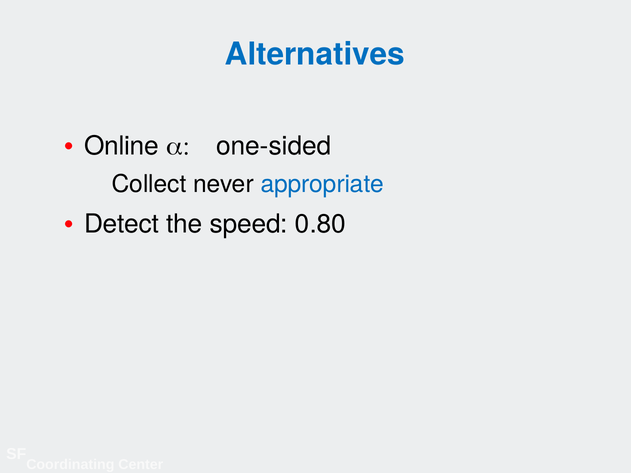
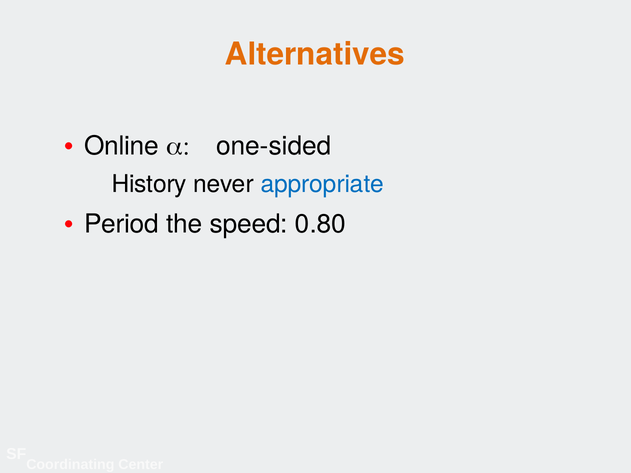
Alternatives colour: blue -> orange (315, 55)
Collect: Collect -> History (149, 184)
Detect: Detect -> Period (122, 224)
